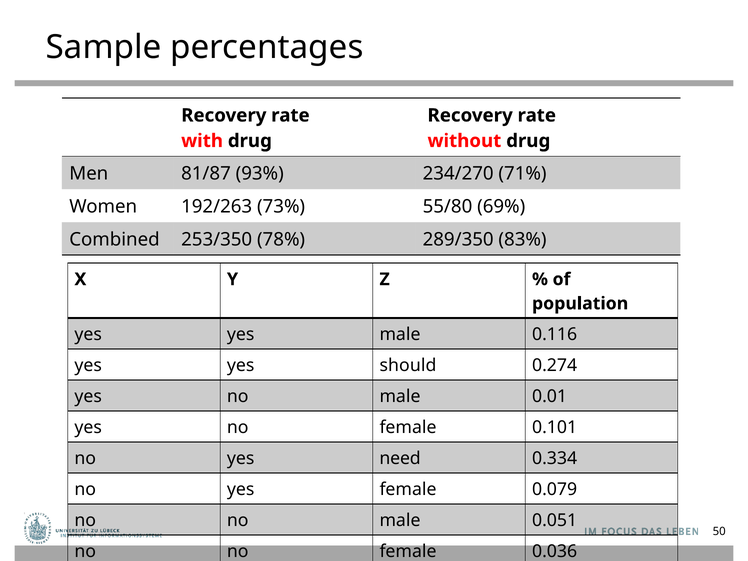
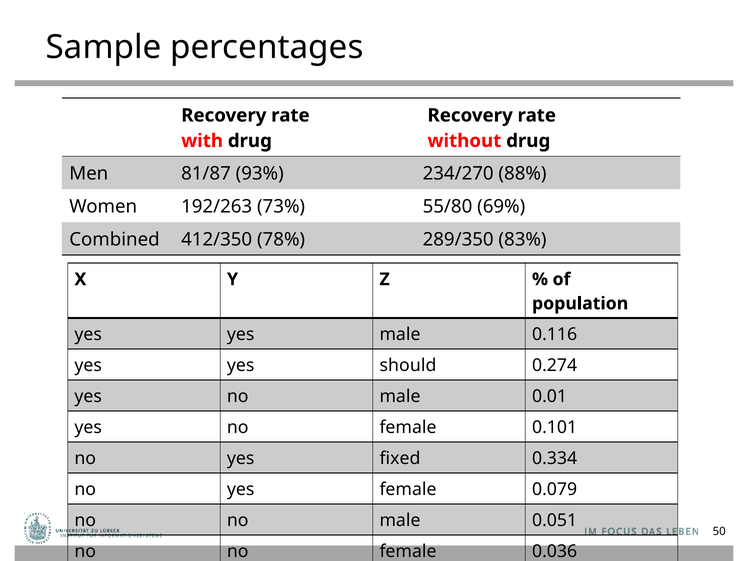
71%: 71% -> 88% (523, 174)
253/350: 253/350 -> 412/350 (217, 240)
need: need -> fixed (400, 458)
